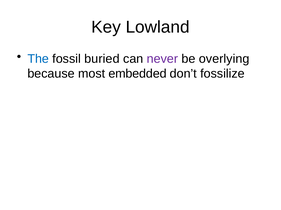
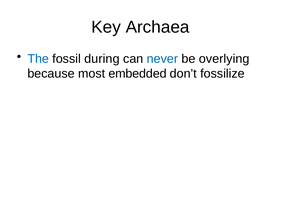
Lowland: Lowland -> Archaea (158, 27)
buried: buried -> during (102, 59)
never colour: purple -> blue (162, 59)
